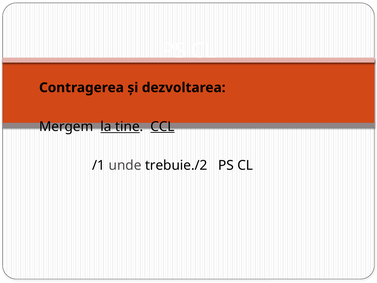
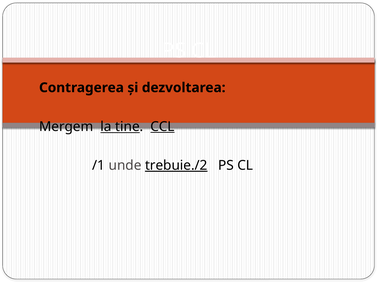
trebuie./2 underline: none -> present (176, 165)
